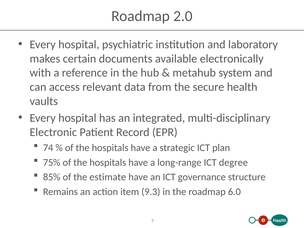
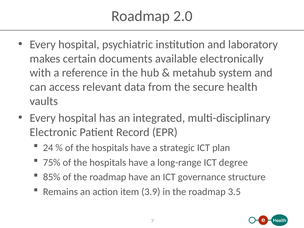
74: 74 -> 24 (48, 148)
of the estimate: estimate -> roadmap (108, 177)
9.3: 9.3 -> 3.9 (151, 192)
6.0: 6.0 -> 3.5 (234, 192)
